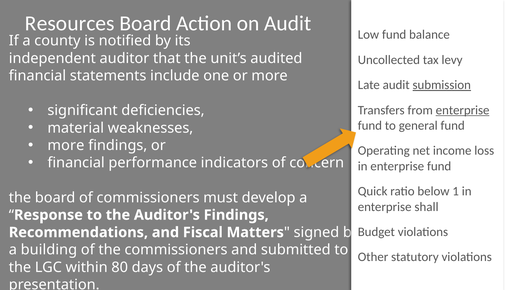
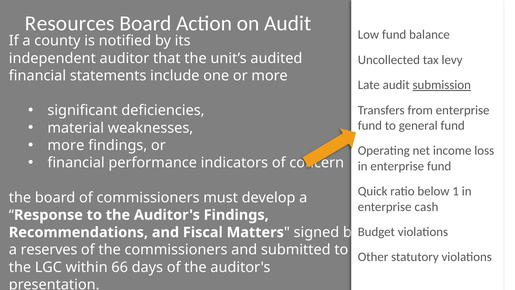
enterprise underline: present -> none (463, 110)
shall: shall -> cash (426, 207)
building: building -> reserves (49, 250)
80: 80 -> 66 (120, 267)
